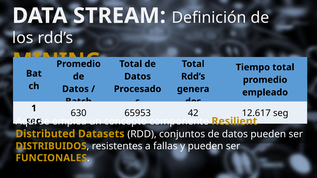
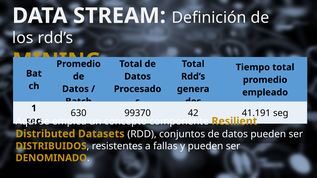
65953: 65953 -> 99370 (138, 113)
12.617: 12.617 -> 41.191 (256, 113)
FUNCIONALES: FUNCIONALES -> DENOMINADO (51, 158)
